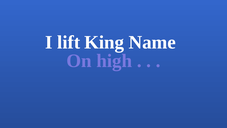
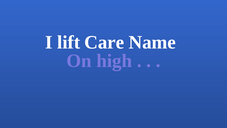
King: King -> Care (104, 42)
